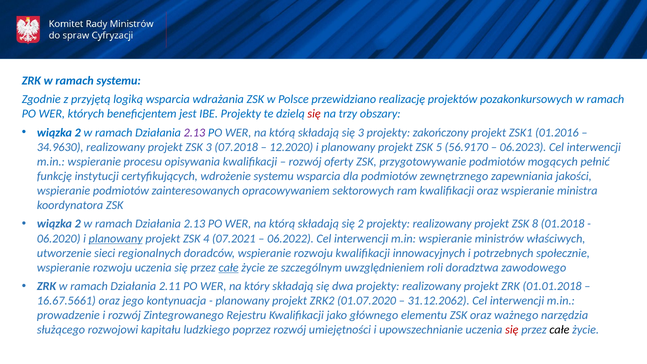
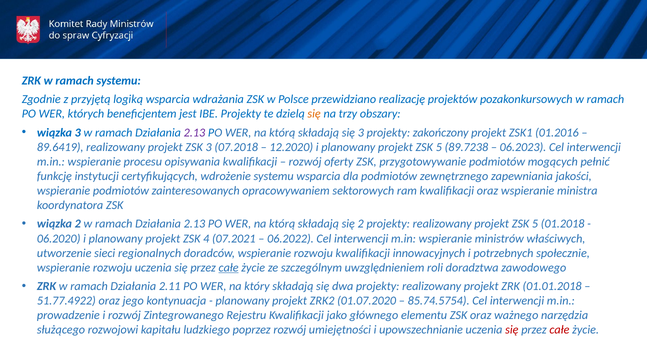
się colour: red -> orange (314, 114)
2: 2 -> 3 (78, 133)
34.9630: 34.9630 -> 89.6419 (60, 147)
56.9170: 56.9170 -> 89.7238 (466, 147)
realizowany projekt ZSK 8: 8 -> 5 (535, 224)
planowany underline: present -> none (116, 239)
16.67.5661: 16.67.5661 -> 51.77.4922 (66, 301)
31.12.2062: 31.12.2062 -> 85.74.5754 (439, 301)
całe colour: black -> red (559, 330)
